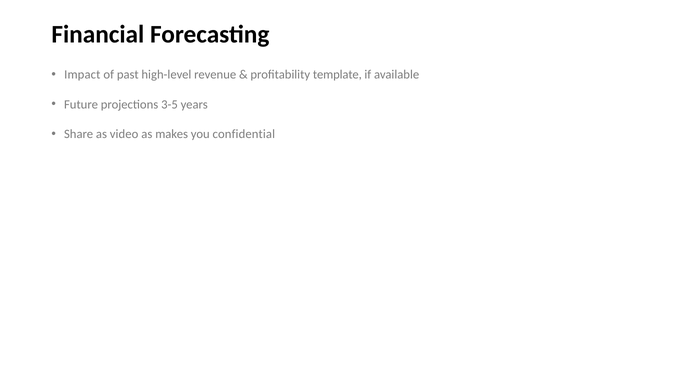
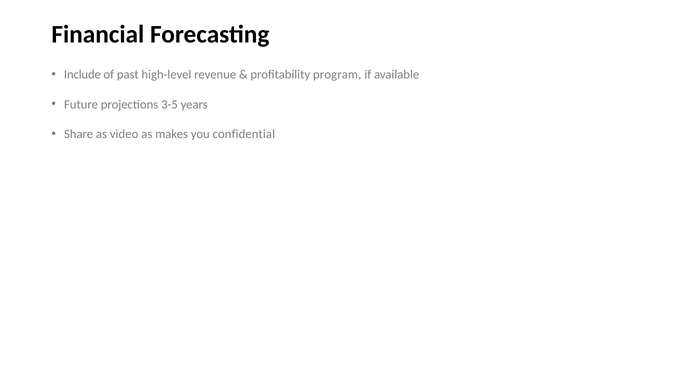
Impact: Impact -> Include (82, 75)
template: template -> program (337, 75)
